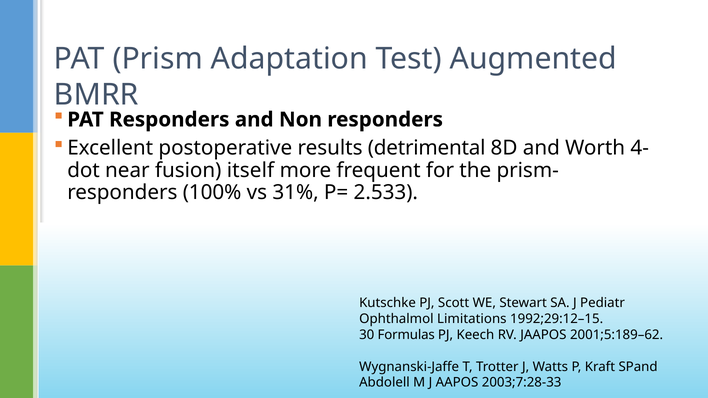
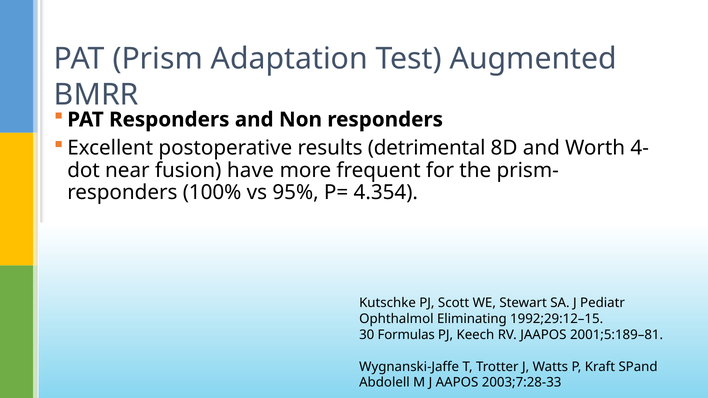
itself: itself -> have (250, 170)
31%: 31% -> 95% (296, 193)
2.533: 2.533 -> 4.354 (386, 193)
Limitations: Limitations -> Eliminating (472, 319)
2001;5:189–62: 2001;5:189–62 -> 2001;5:189–81 (617, 335)
